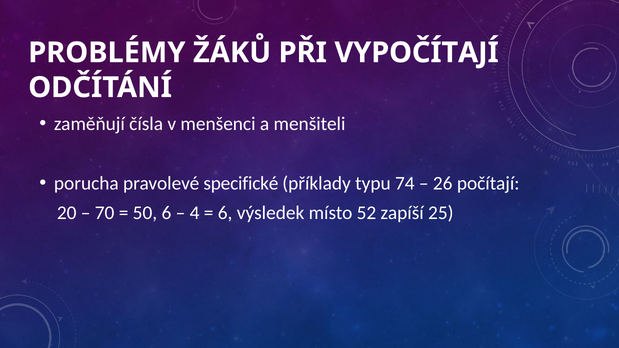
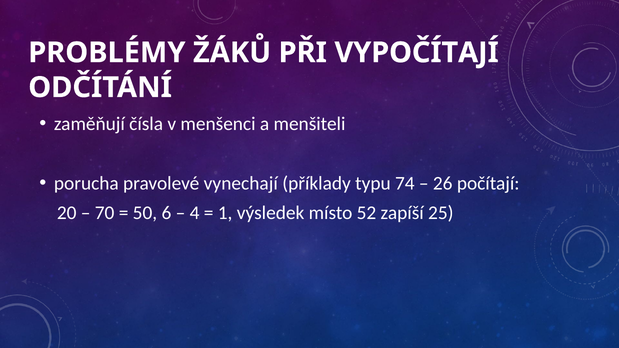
specifické: specifické -> vynechají (241, 183)
6: 6 -> 1 (225, 213)
